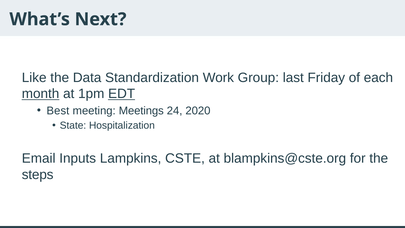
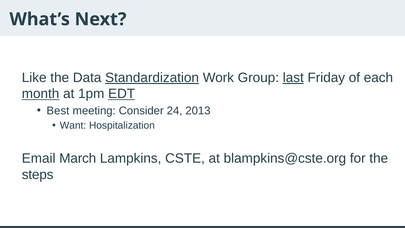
Standardization underline: none -> present (152, 78)
last underline: none -> present (293, 78)
Meetings: Meetings -> Consider (141, 111)
2020: 2020 -> 2013 (198, 111)
State: State -> Want (73, 125)
Inputs: Inputs -> March (78, 158)
